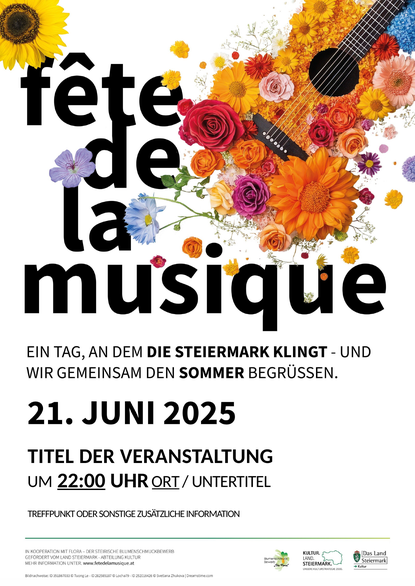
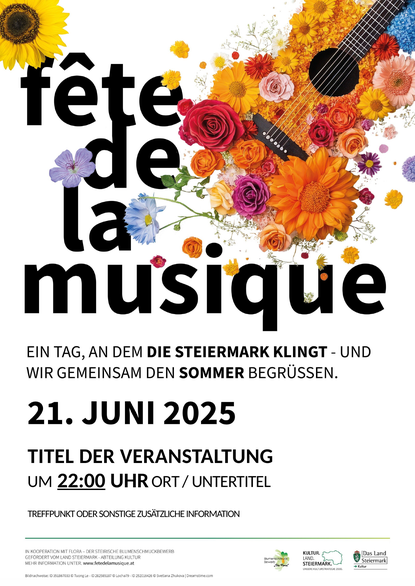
ORT underline: present -> none (166, 482)
